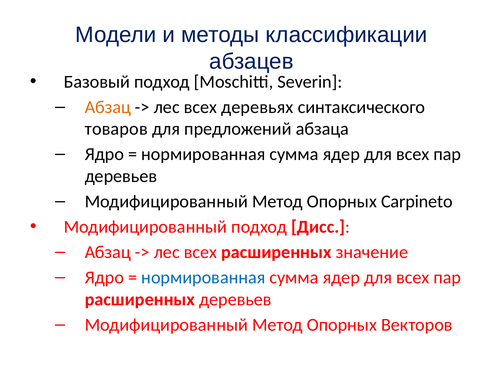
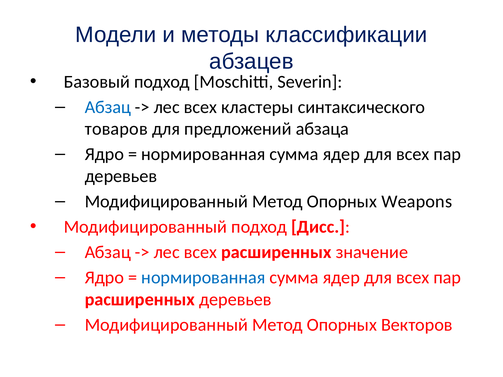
Абзац colour: orange -> blue (108, 107)
деревьях: деревьях -> кластеры (257, 107)
Carpineto: Carpineto -> Weapons (417, 202)
